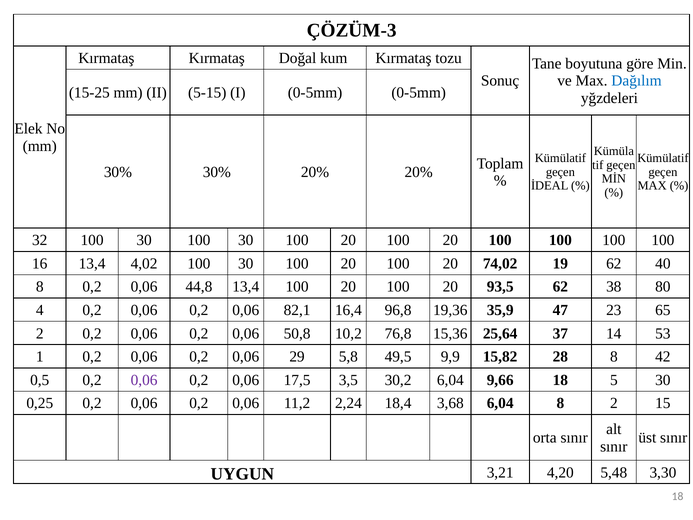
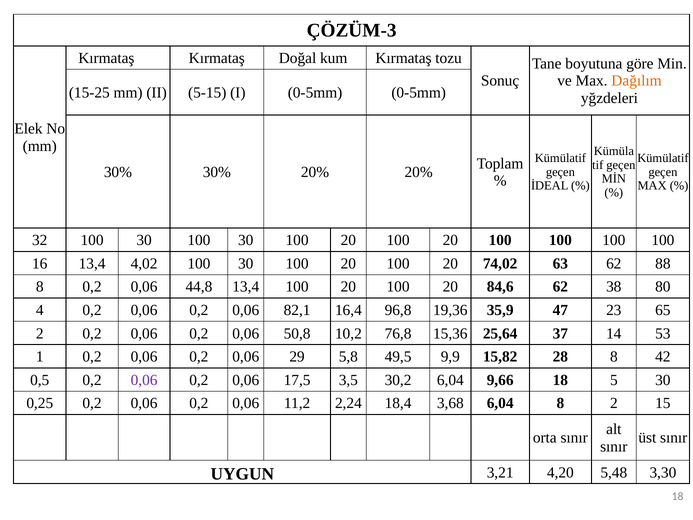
Dağılım colour: blue -> orange (636, 81)
19: 19 -> 63 (560, 263)
40: 40 -> 88 (663, 263)
93,5: 93,5 -> 84,6 (500, 287)
